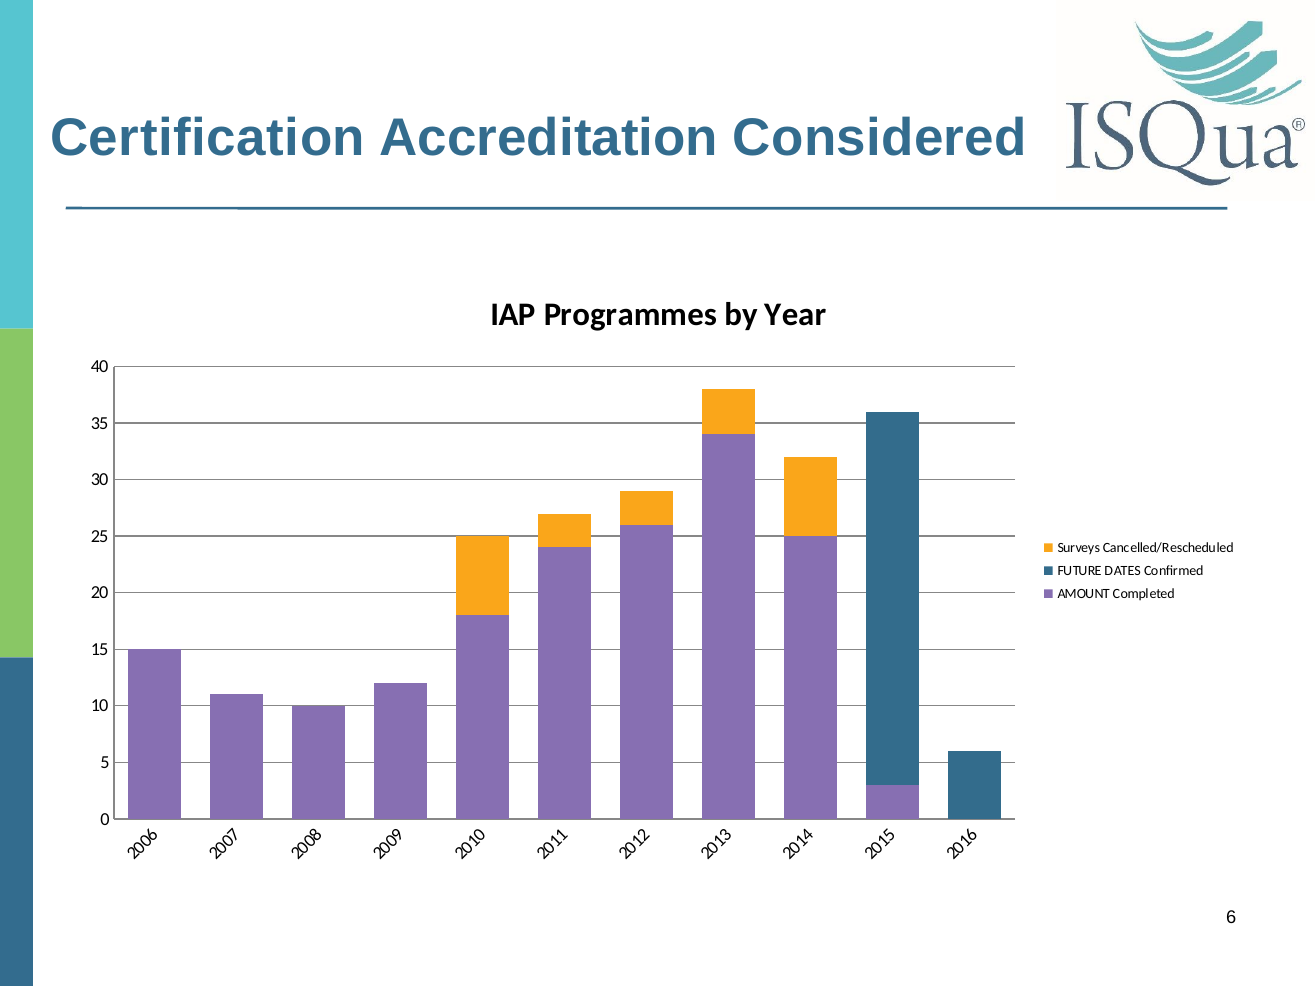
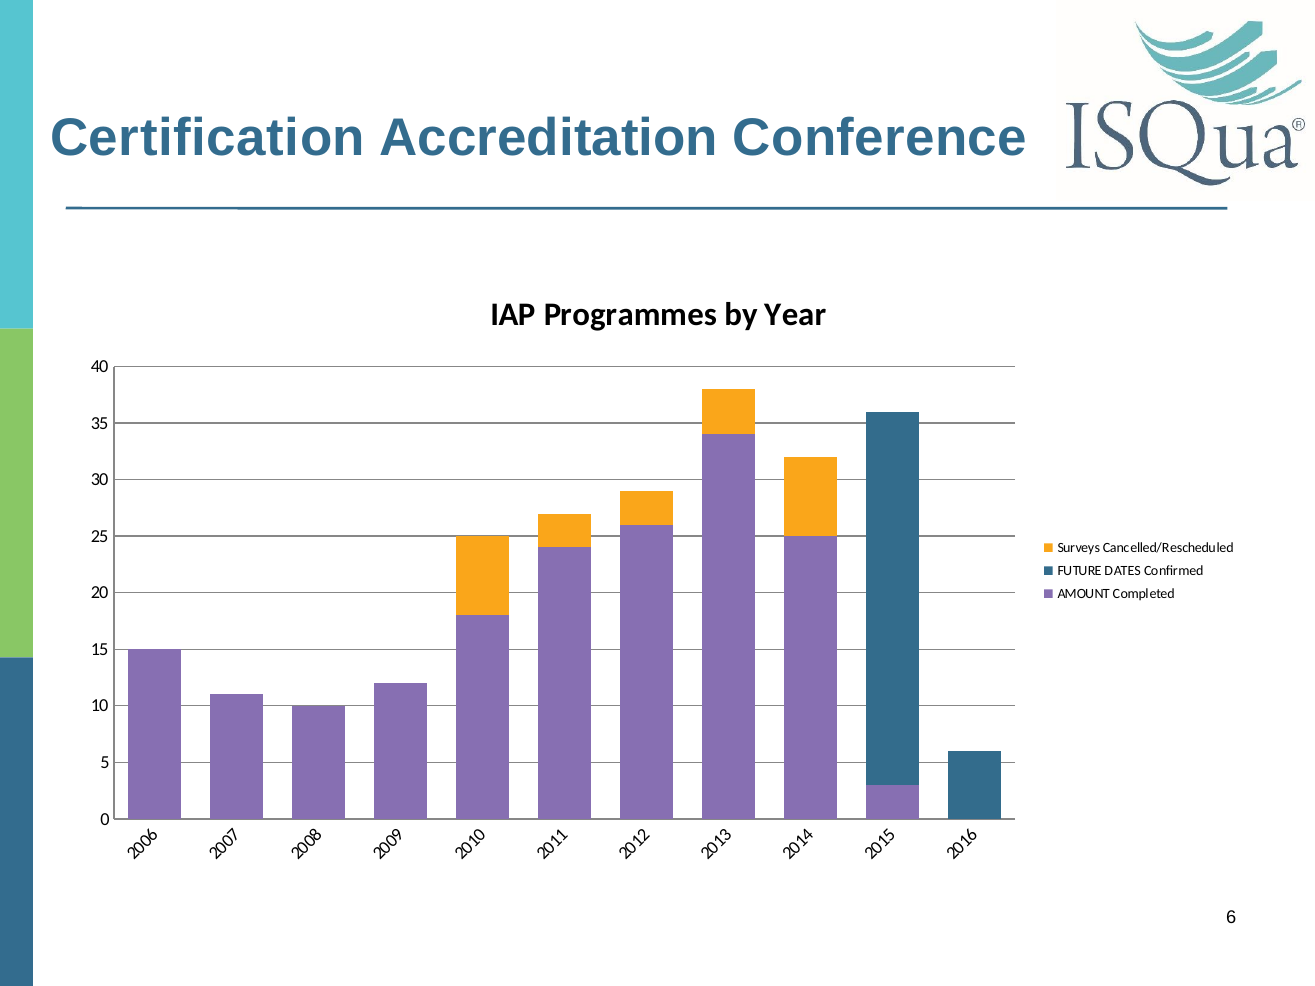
Considered: Considered -> Conference (880, 138)
